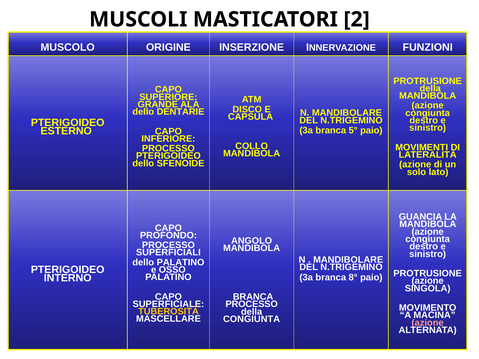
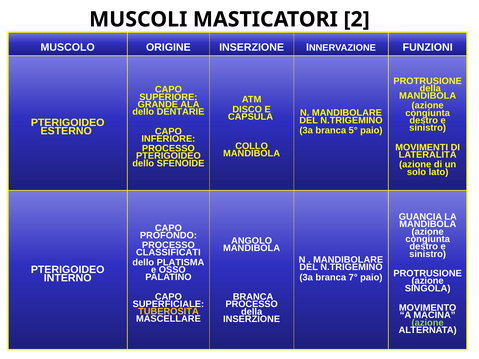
SUPERFICIALI: SUPERFICIALI -> CLASSIFICATI (168, 253)
dello PALATINO: PALATINO -> PLATISMA (181, 262)
8°: 8° -> 7° (353, 278)
CONGIUNTA: CONGIUNTA -> INSERZIONE (252, 319)
azione colour: pink -> light green (428, 323)
